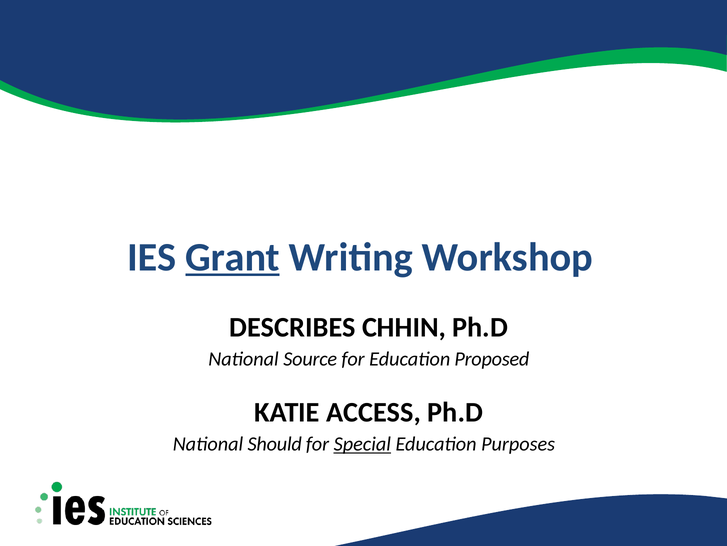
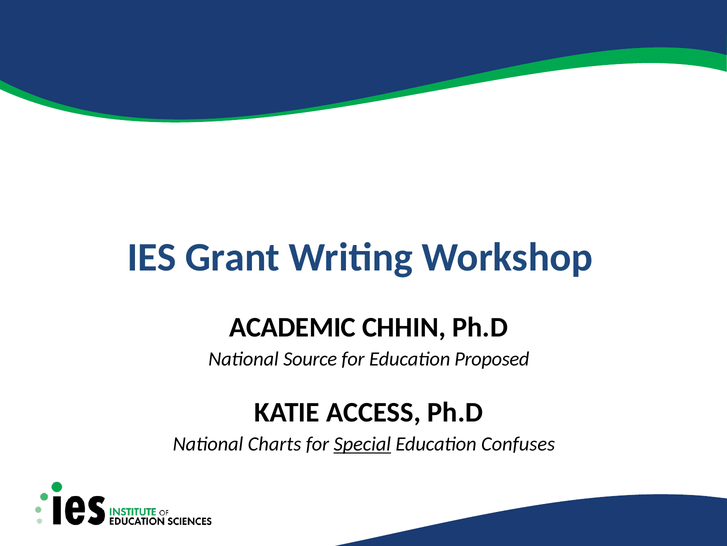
Grant underline: present -> none (233, 257)
DESCRIBES: DESCRIBES -> ACADEMIC (293, 327)
Should: Should -> Charts (275, 444)
Purposes: Purposes -> Confuses (518, 444)
